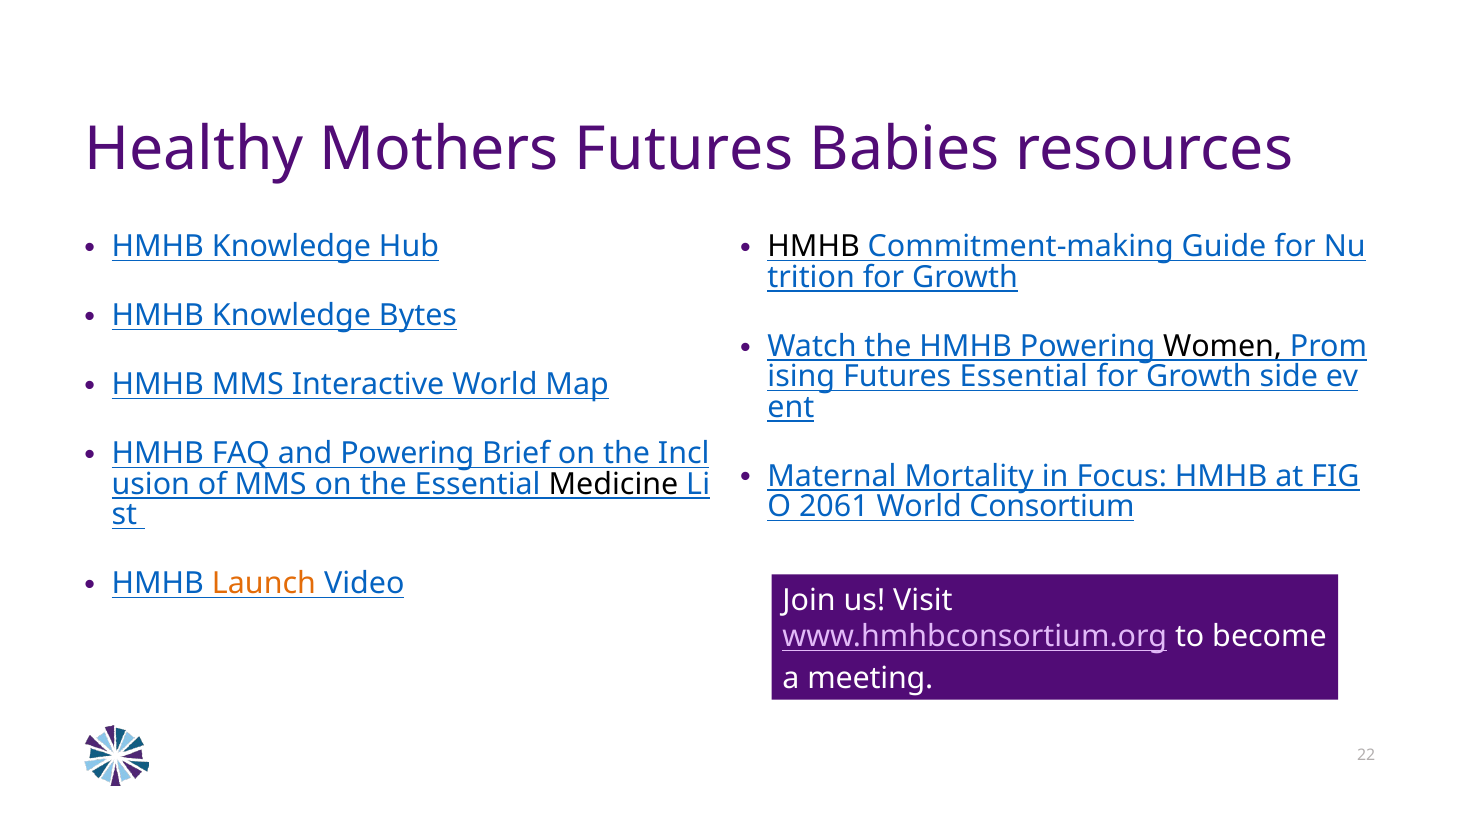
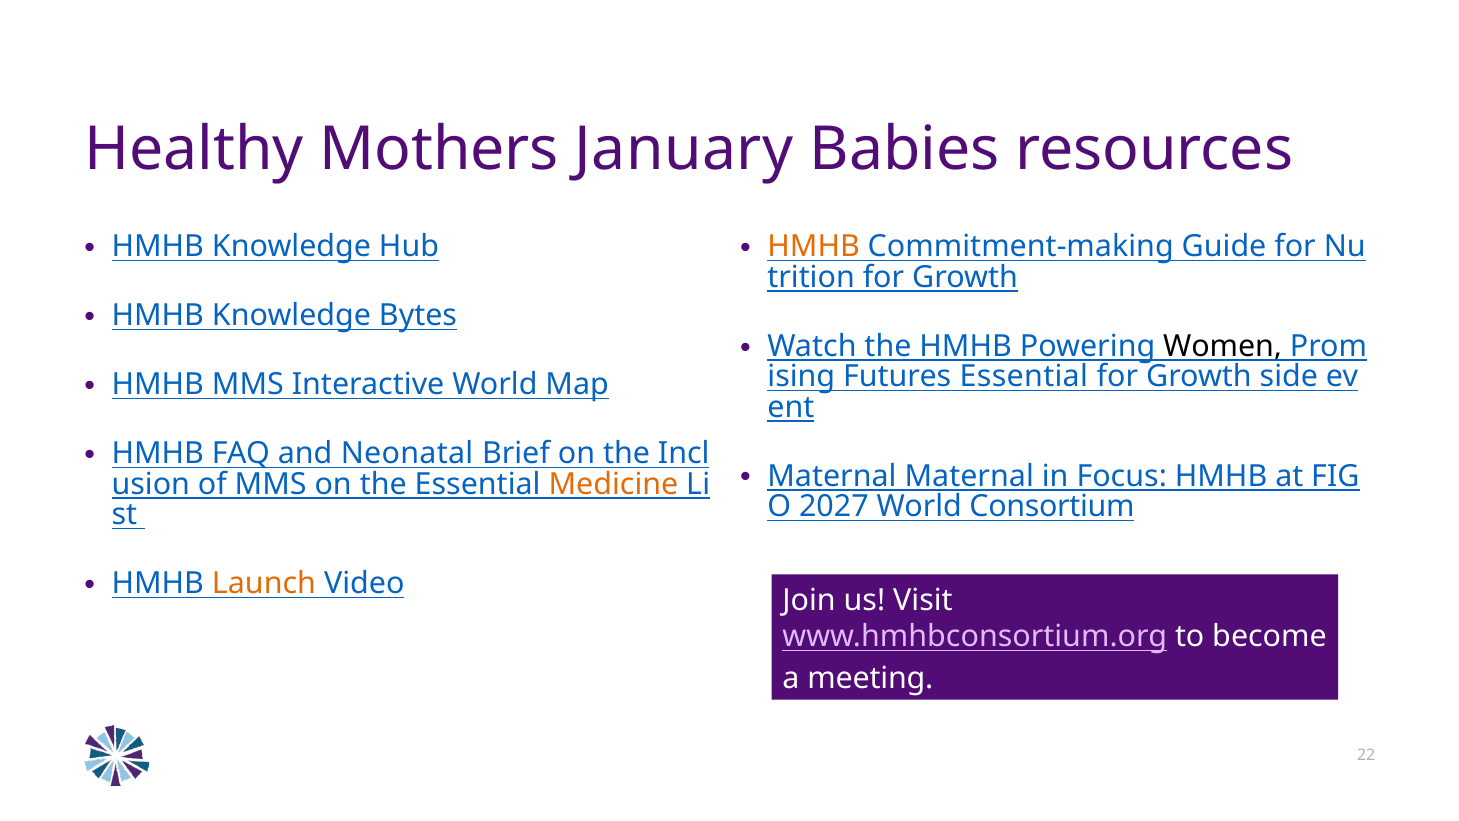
Mothers Futures: Futures -> January (684, 149)
HMHB colour: black -> orange (814, 247)
and Powering: Powering -> Neonatal (407, 454)
Maternal Mortality: Mortality -> Maternal (969, 476)
Medicine colour: black -> orange (613, 484)
2061: 2061 -> 2027 (834, 506)
